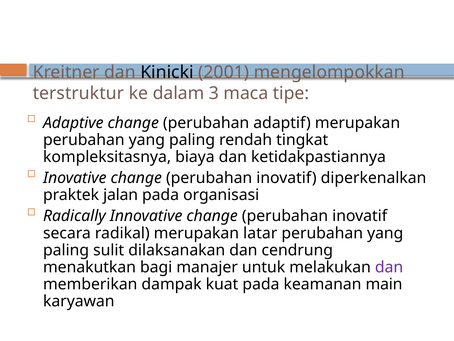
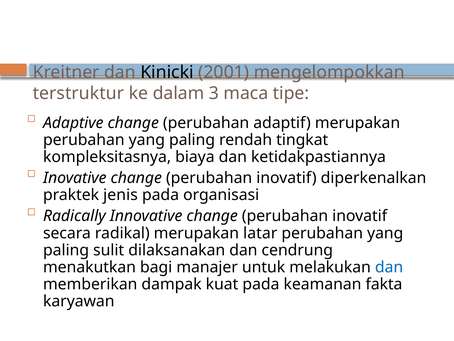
jalan: jalan -> jenis (120, 195)
dan colour: purple -> blue (389, 267)
main: main -> fakta (384, 284)
